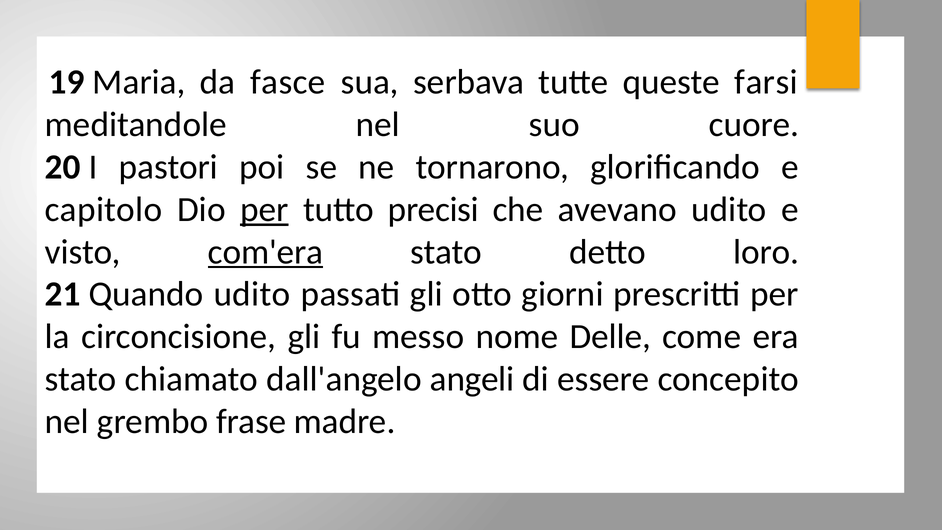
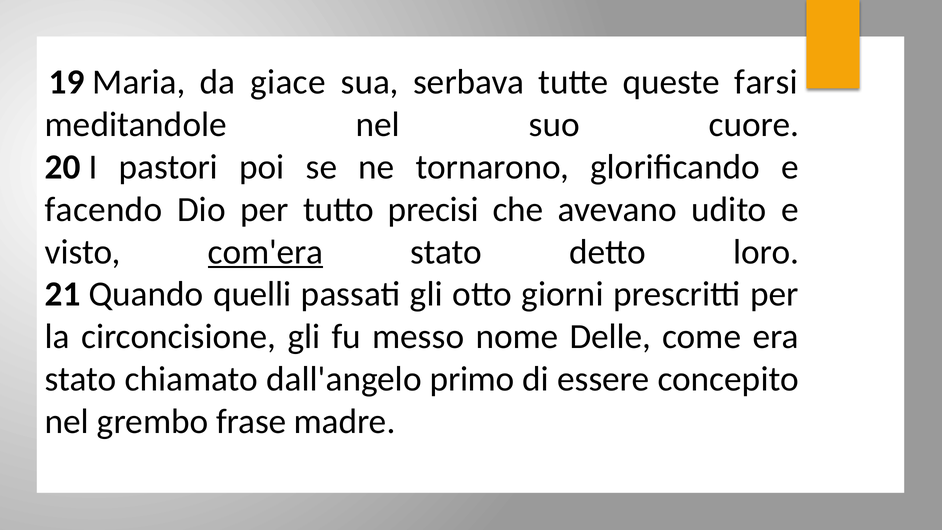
fasce: fasce -> giace (288, 82)
capitolo: capitolo -> facendo (104, 209)
per underline: present -> none (264, 209)
Quando udito: udito -> quelli (252, 294)
angeli: angeli -> primo (472, 379)
